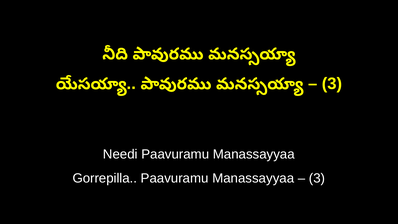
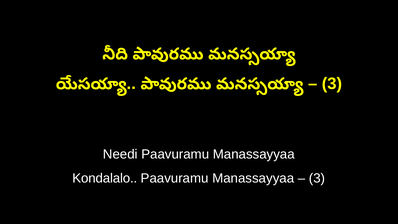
Gorrepilla: Gorrepilla -> Kondalalo (105, 178)
